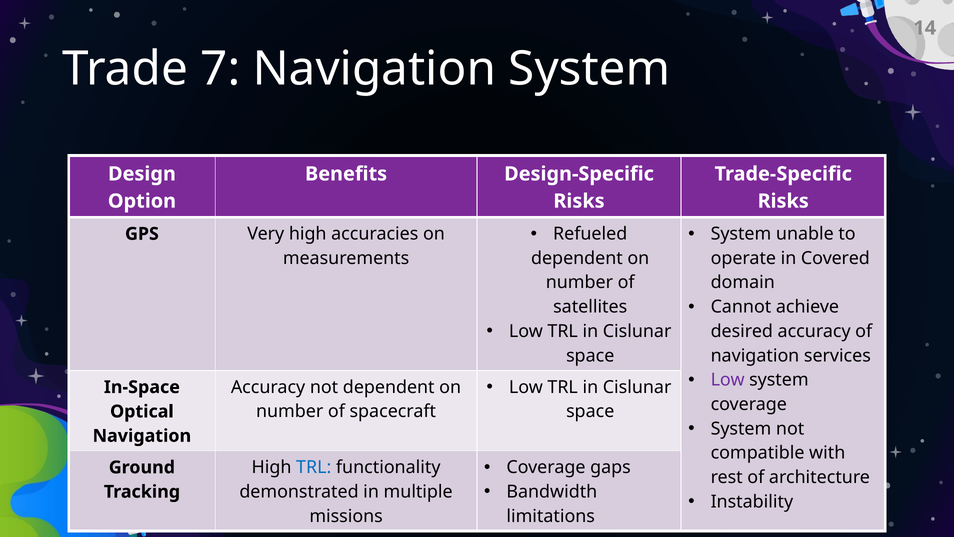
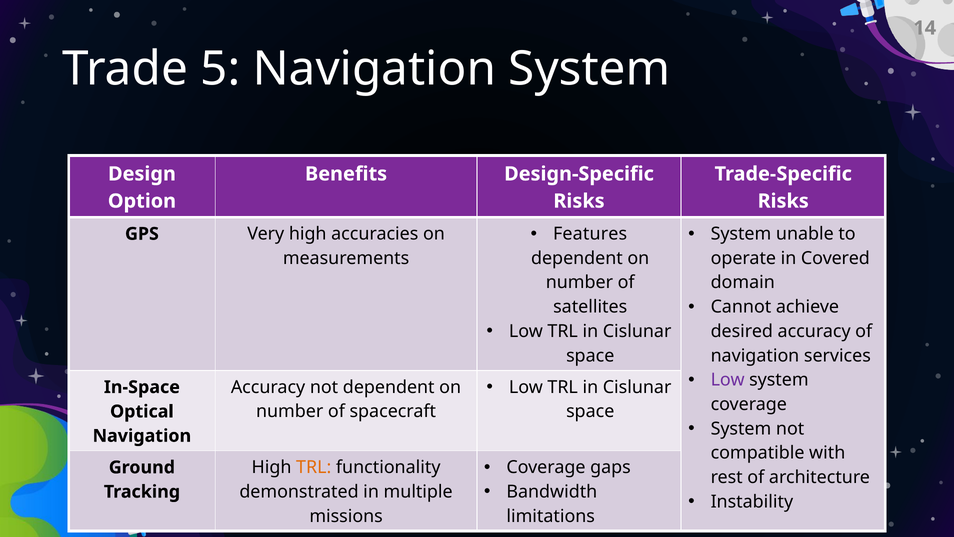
7: 7 -> 5 (220, 69)
Refueled: Refueled -> Features (590, 234)
TRL colour: blue -> orange (314, 467)
